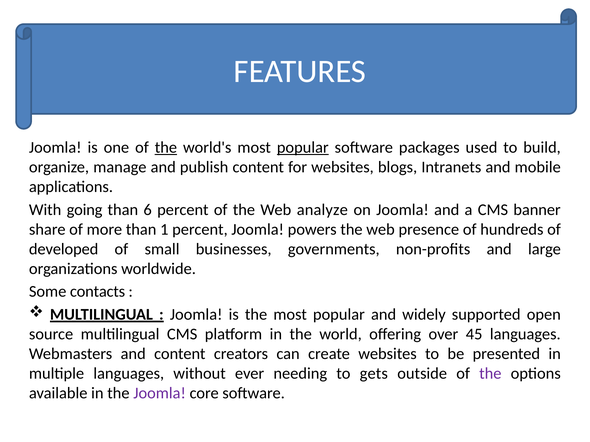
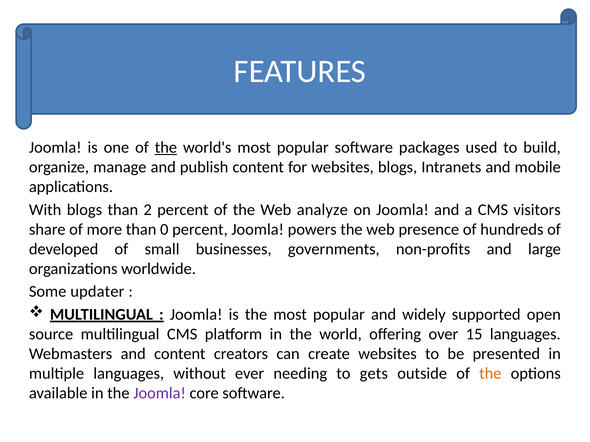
popular underline: present -> none (303, 148)
With going: going -> blogs (84, 210)
6: 6 -> 2 (148, 210)
banner: banner -> visitors (537, 210)
1: 1 -> 0 (164, 230)
contacts: contacts -> updater (97, 292)
45: 45 -> 15 (474, 335)
the colour: purple -> orange (490, 374)
